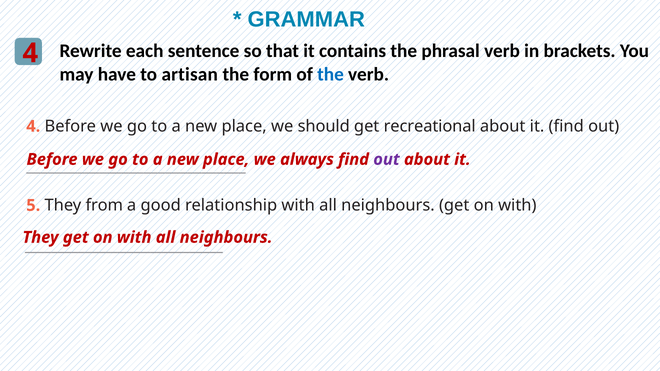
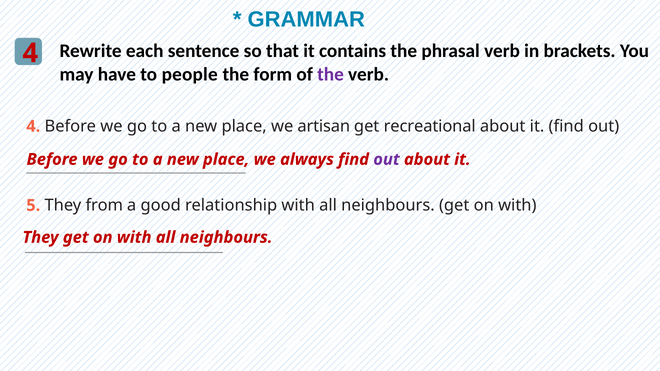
artisan: artisan -> people (190, 74)
the colour: blue -> purple (331, 74)
should: should -> artisan (324, 126)
